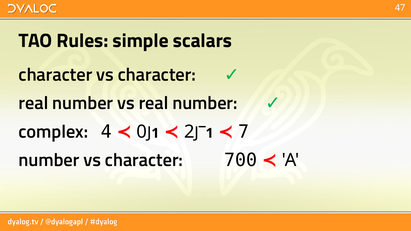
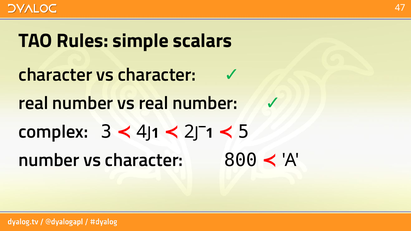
4: 4 -> 3 (106, 132)
0: 0 -> 4 (142, 132)
7: 7 -> 5 (244, 132)
700: 700 -> 800 (241, 160)
